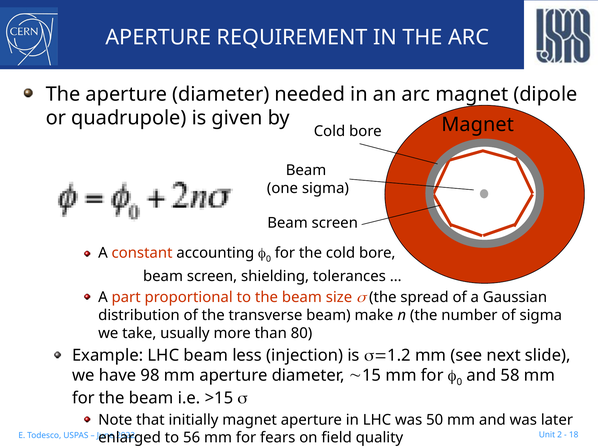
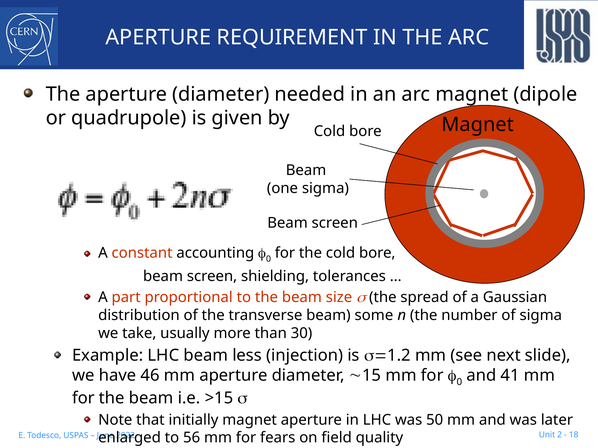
make: make -> some (374, 316)
80: 80 -> 30 (302, 333)
98: 98 -> 46 (150, 376)
58: 58 -> 41 (510, 376)
